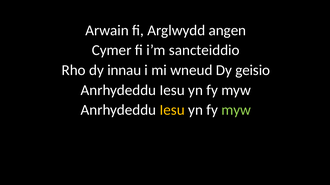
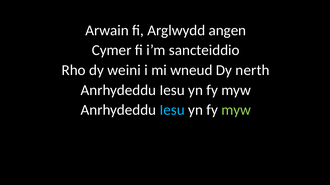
innau: innau -> weini (124, 70)
geisio: geisio -> nerth (253, 70)
Iesu colour: yellow -> light blue (172, 110)
